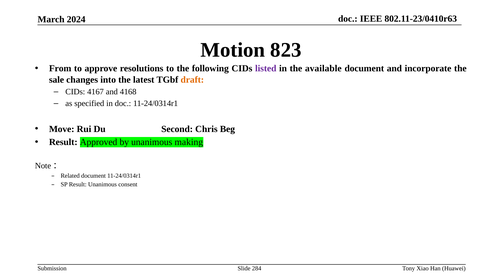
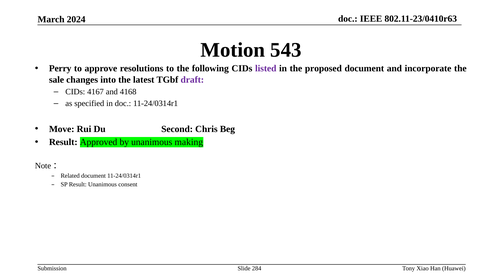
823: 823 -> 543 (286, 50)
From: From -> Perry (60, 69)
available: available -> proposed (323, 69)
draft colour: orange -> purple (192, 80)
